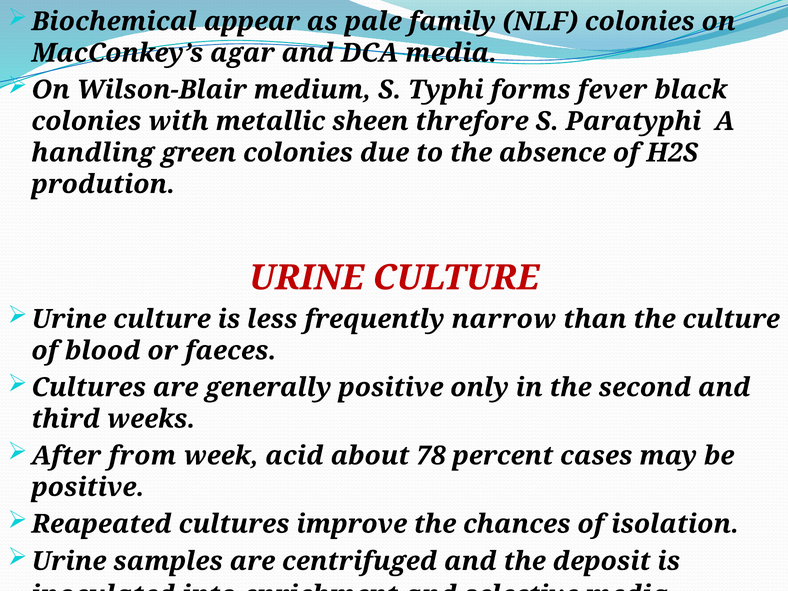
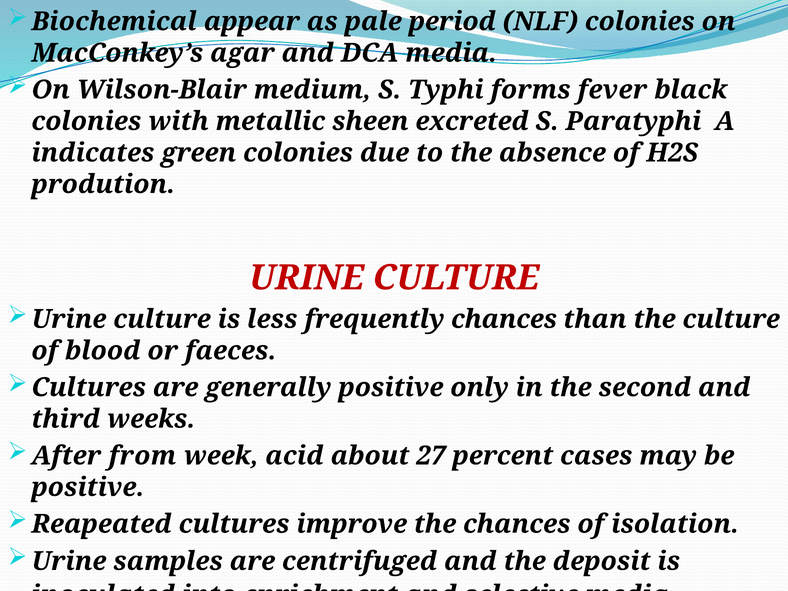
family: family -> period (452, 21)
threfore: threfore -> excreted (472, 121)
handling: handling -> indicates (93, 153)
frequently narrow: narrow -> chances (504, 319)
78: 78 -> 27 (431, 456)
